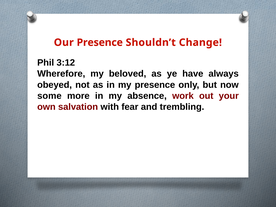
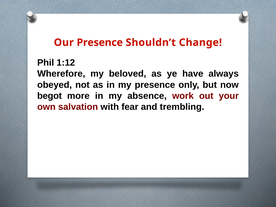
3:12: 3:12 -> 1:12 (66, 63)
some: some -> begot (50, 96)
